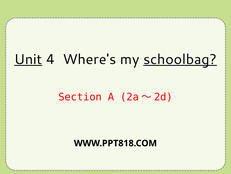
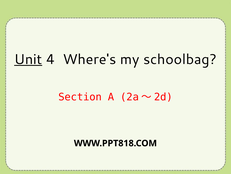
schoolbag underline: present -> none (180, 59)
